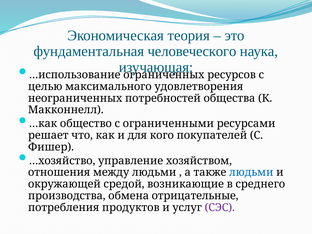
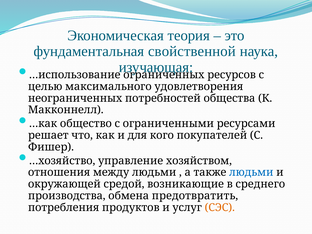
человеческого: человеческого -> свойственной (192, 51)
отрицательные: отрицательные -> предотвратить (195, 196)
СЭС colour: purple -> orange (220, 207)
